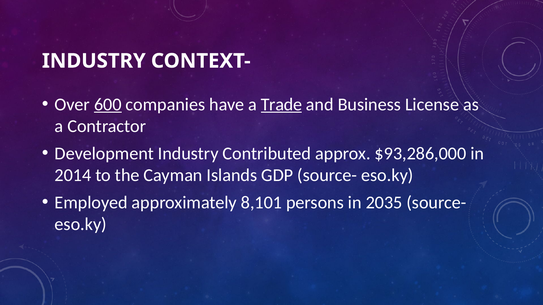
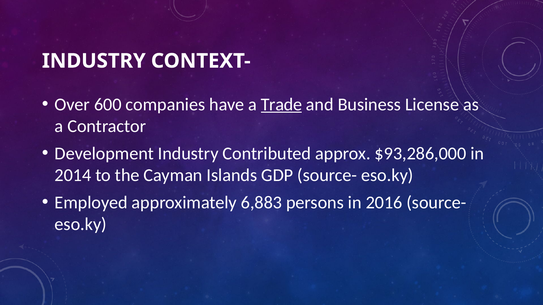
600 underline: present -> none (108, 105)
8,101: 8,101 -> 6,883 (261, 203)
2035: 2035 -> 2016 (384, 203)
